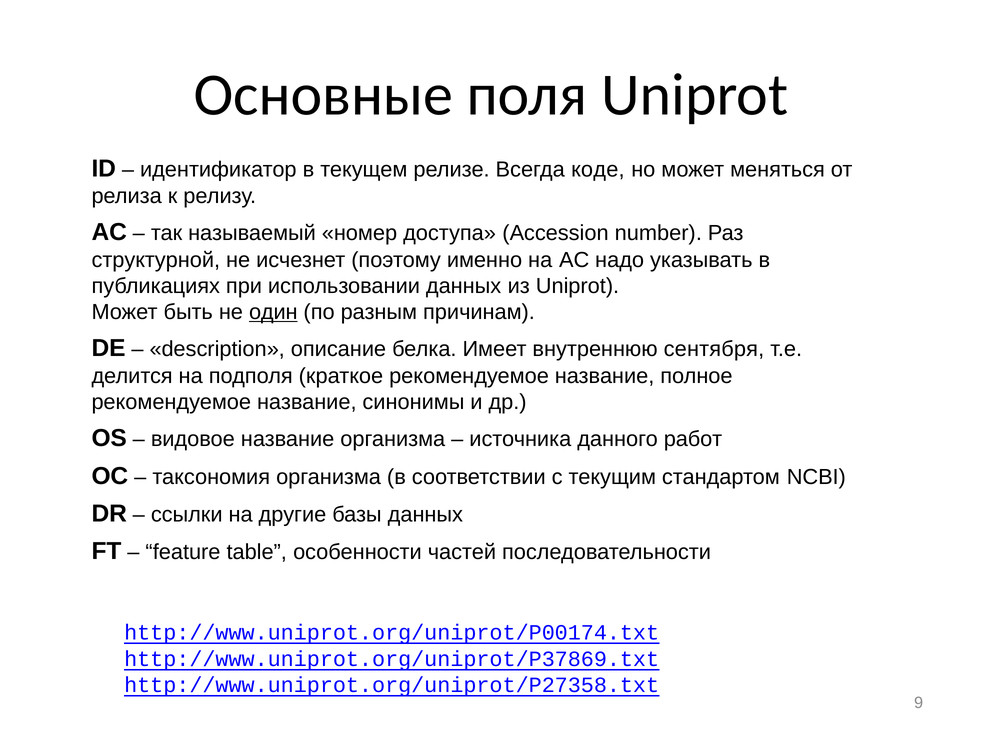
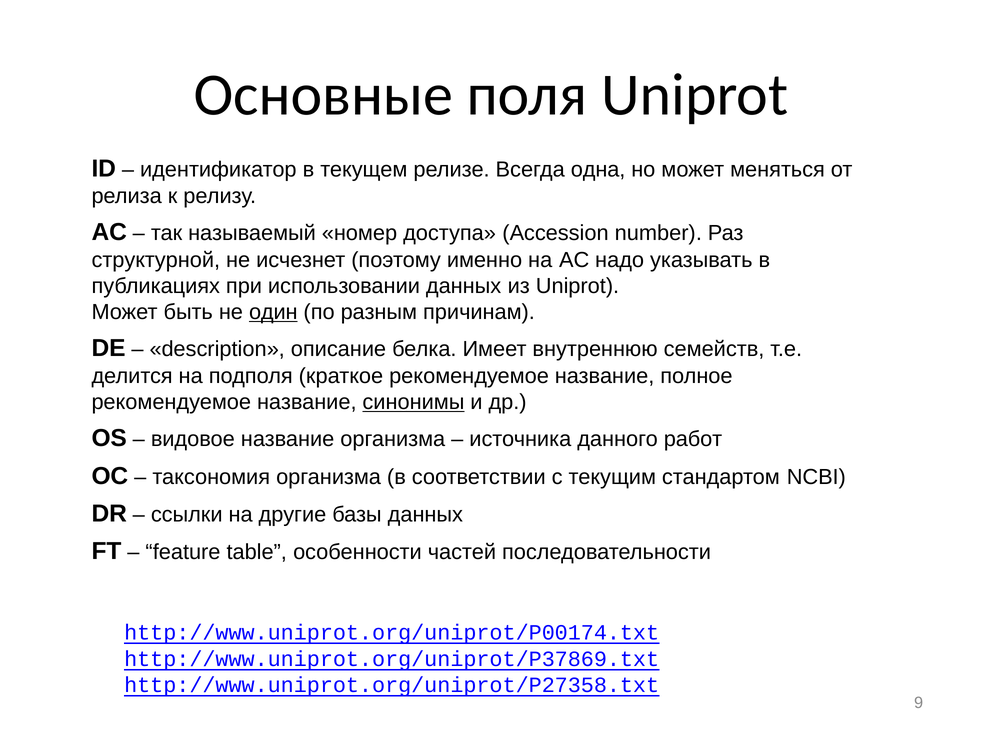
коде: коде -> одна (598, 169)
сентября: сентября -> семейств (714, 349)
синонимы underline: none -> present (413, 402)
